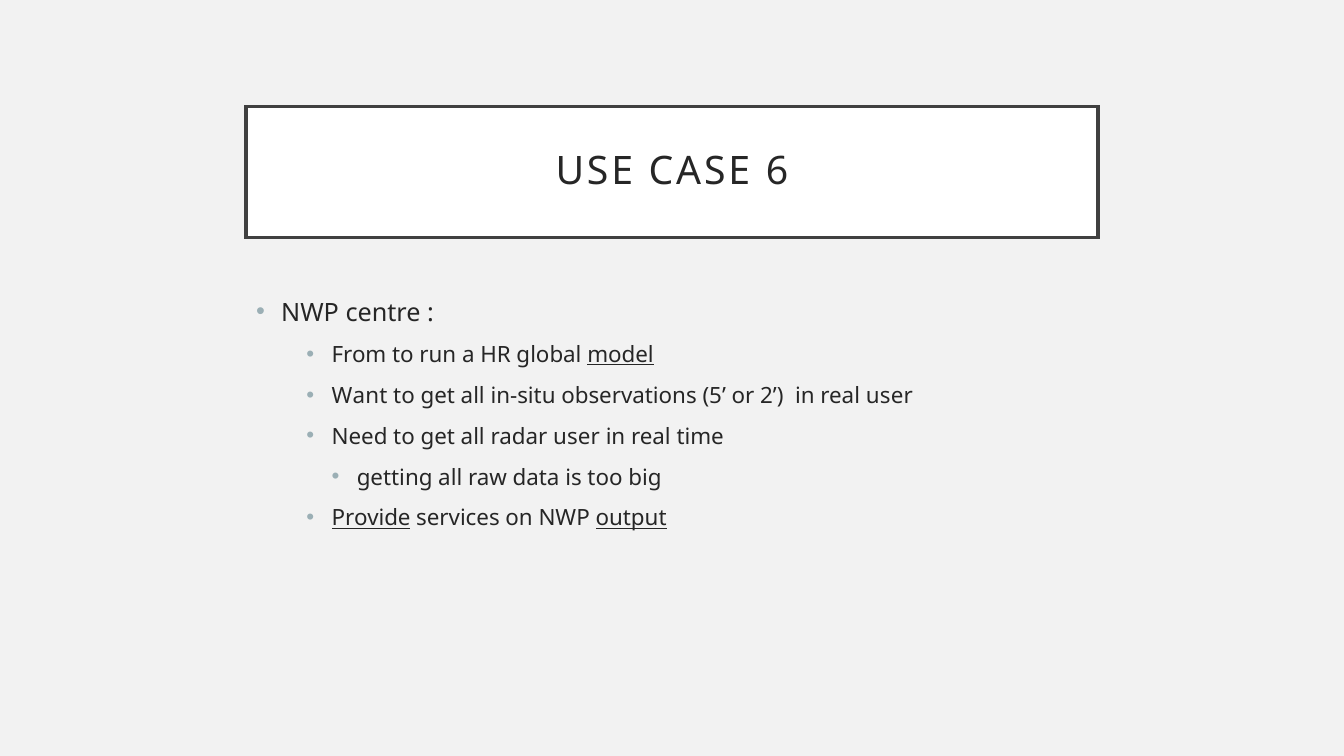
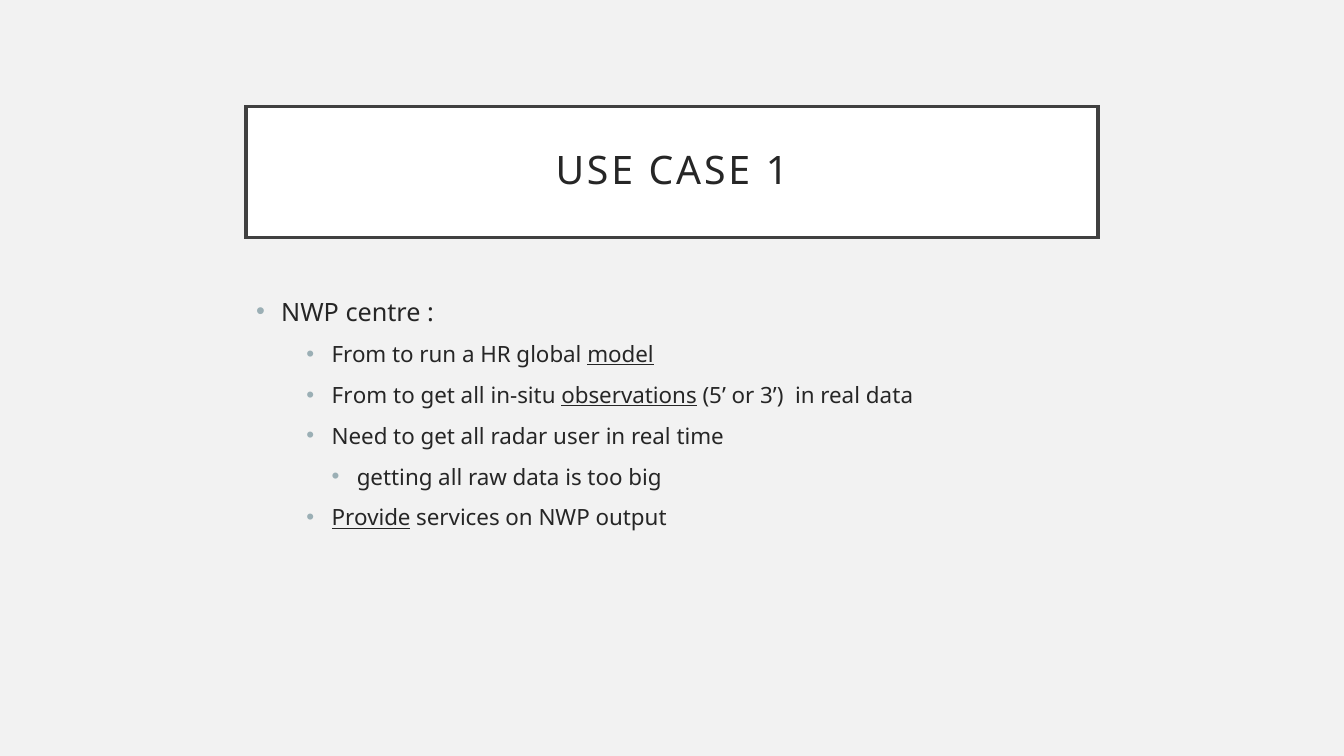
6: 6 -> 1 (777, 172)
Want: Want -> From (360, 396)
observations underline: none -> present (629, 396)
2: 2 -> 3 (772, 396)
real user: user -> data (889, 396)
output underline: present -> none (631, 519)
